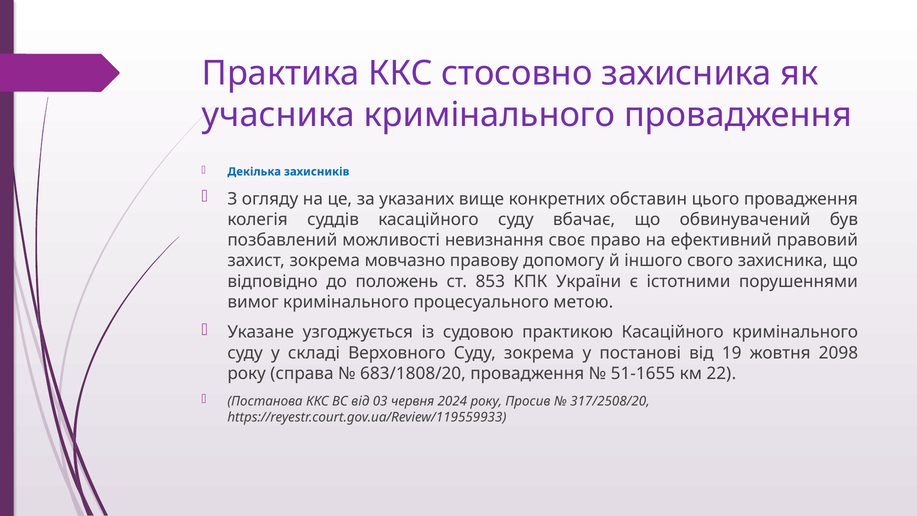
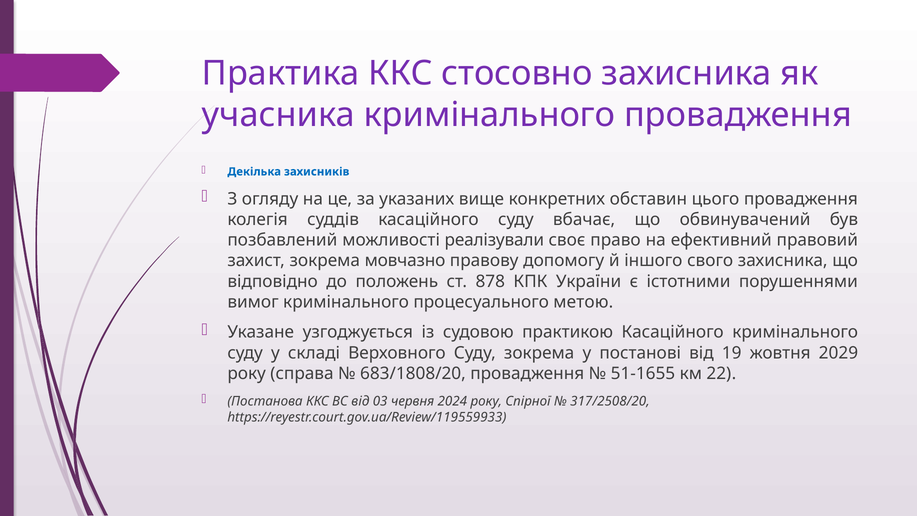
невизнання: невизнання -> реалізували (494, 240)
853: 853 -> 878 (490, 281)
2098: 2098 -> 2029 (838, 353)
Просив: Просив -> Спірної (528, 401)
